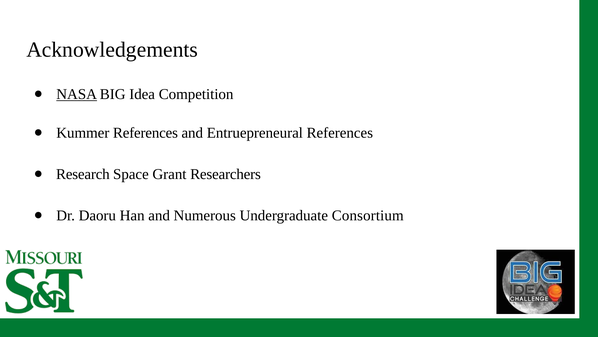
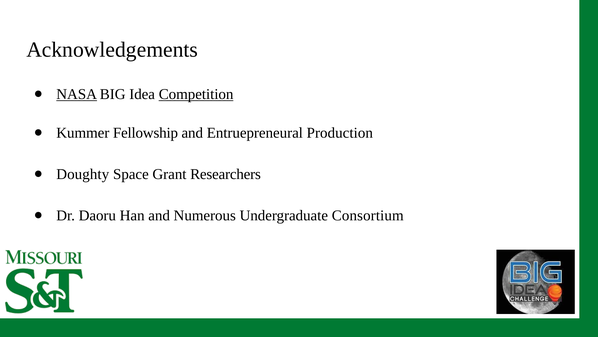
Competition underline: none -> present (196, 94)
Kummer References: References -> Fellowship (145, 133)
Entruepreneural References: References -> Production (340, 133)
Research: Research -> Doughty (83, 174)
